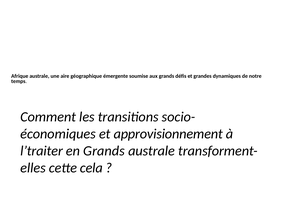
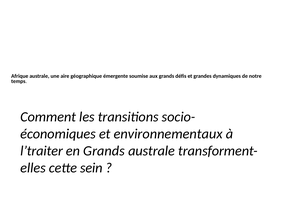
approvisionnement: approvisionnement -> environnementaux (168, 134)
cela: cela -> sein (91, 168)
